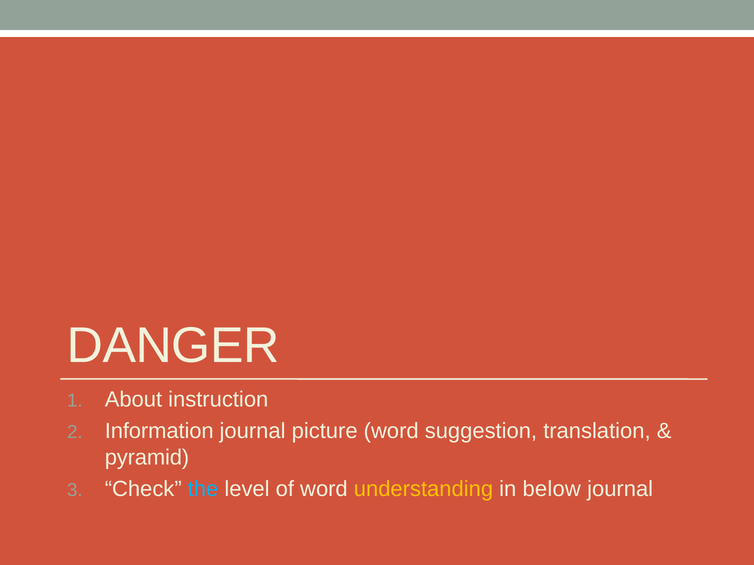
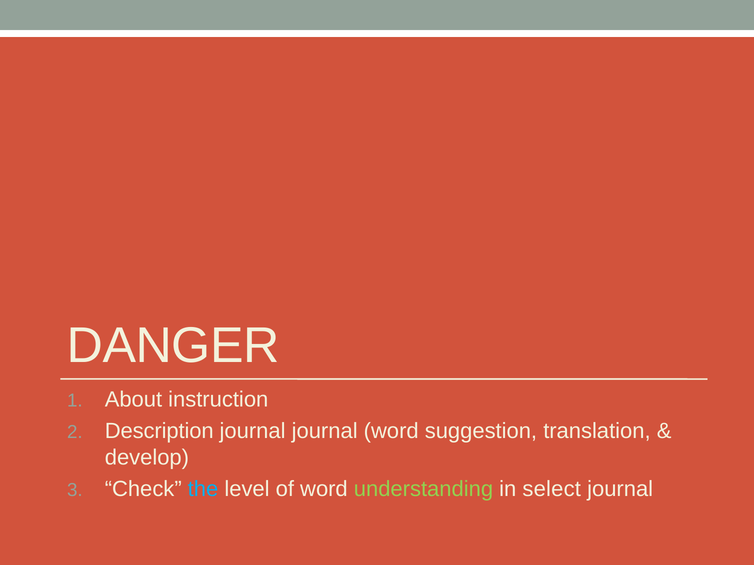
Information: Information -> Description (159, 431)
journal picture: picture -> journal (325, 431)
pyramid: pyramid -> develop (147, 458)
understanding colour: yellow -> light green (423, 489)
below: below -> select (552, 489)
